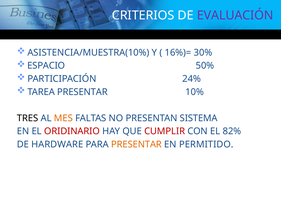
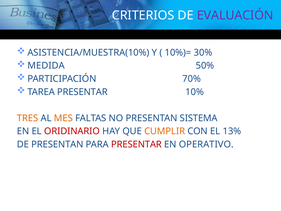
16%)=: 16%)= -> 10%)= (178, 52)
ESPACIO: ESPACIO -> MEDIDA (46, 66)
24%: 24% -> 70% (192, 79)
TRES colour: black -> orange (28, 118)
CUMPLIR colour: red -> orange (165, 131)
82%: 82% -> 13% (232, 131)
DE HARDWARE: HARDWARE -> PRESENTAN (57, 144)
PRESENTAR colour: orange -> red (136, 144)
PERMITIDO: PERMITIDO -> OPERATIVO (206, 144)
